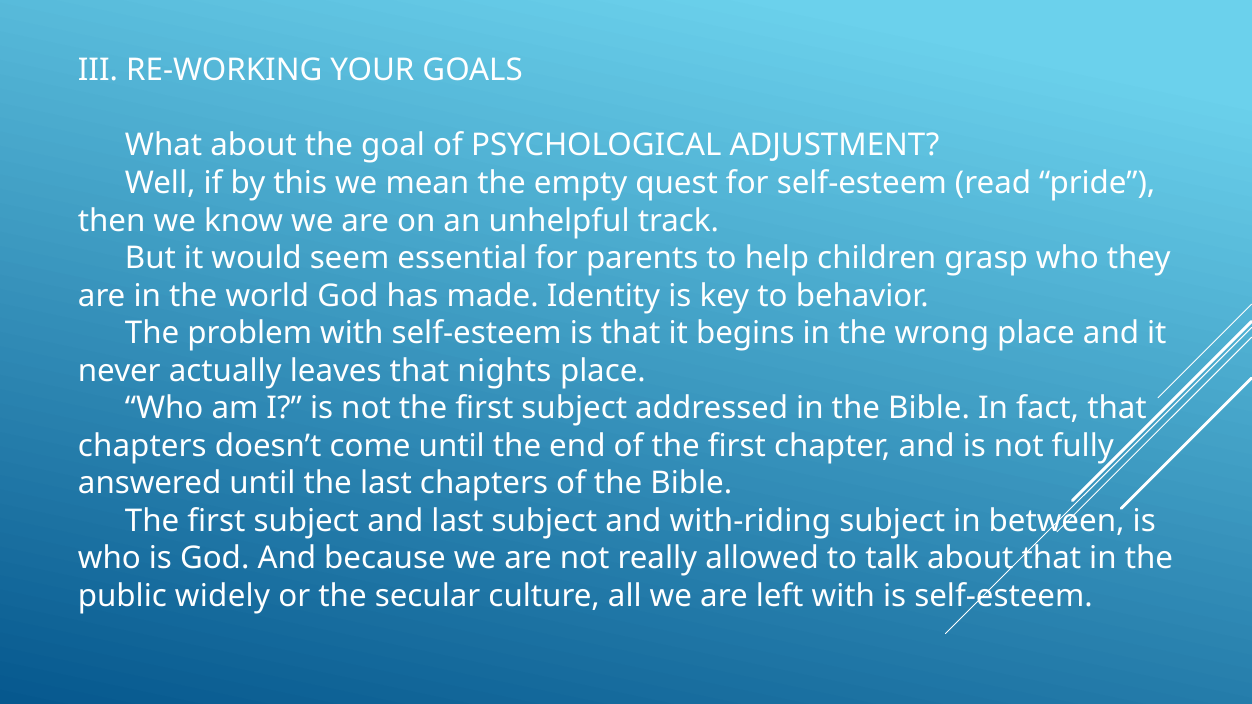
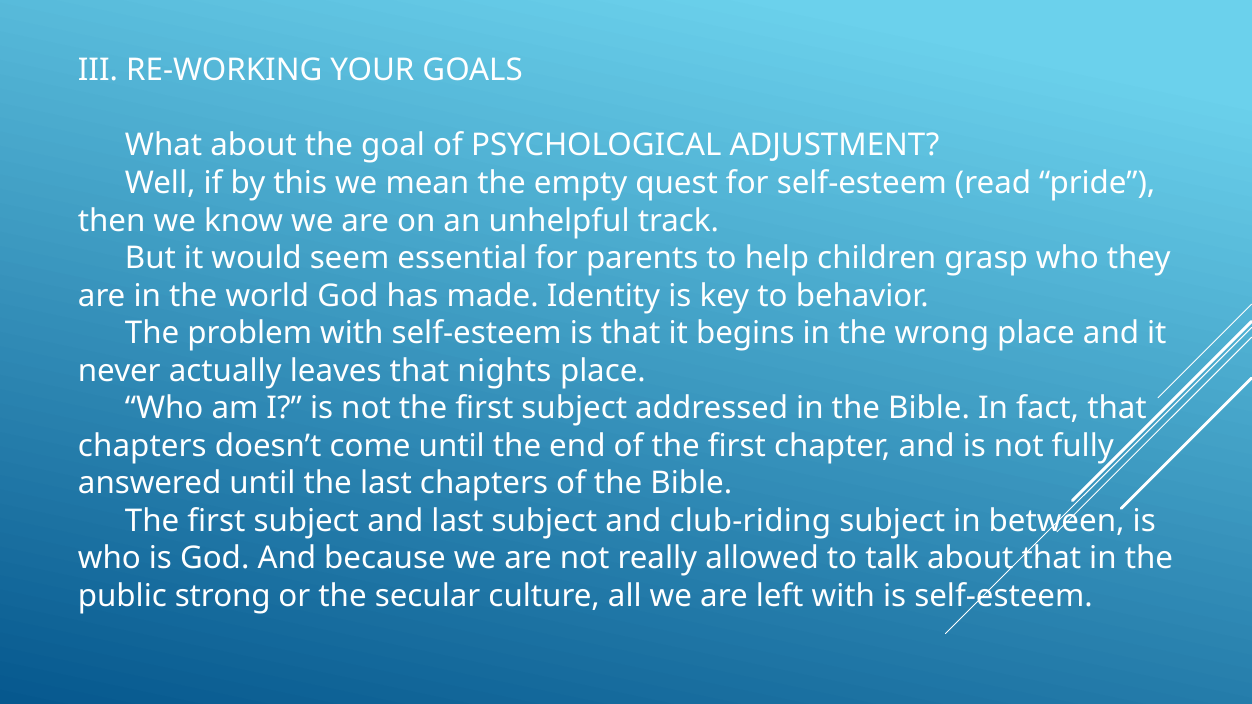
with-riding: with-riding -> club-riding (750, 521)
widely: widely -> strong (223, 596)
